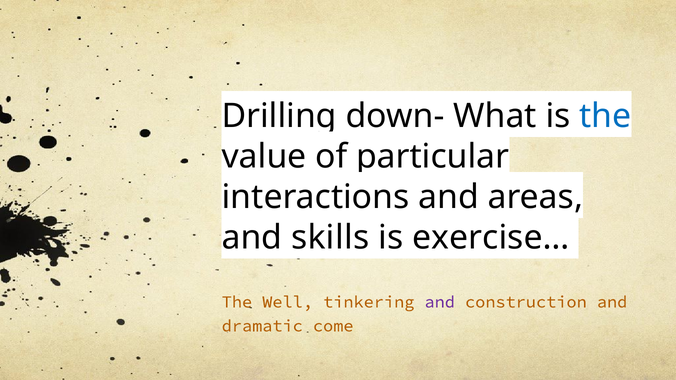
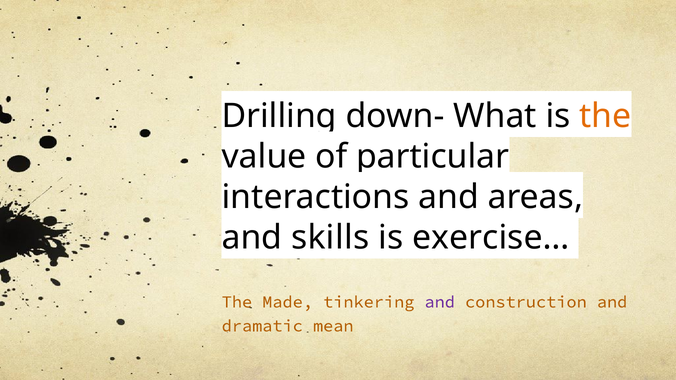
the colour: blue -> orange (605, 116)
Well: Well -> Made (288, 302)
come: come -> mean (333, 326)
